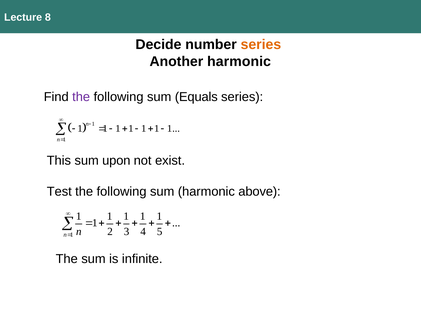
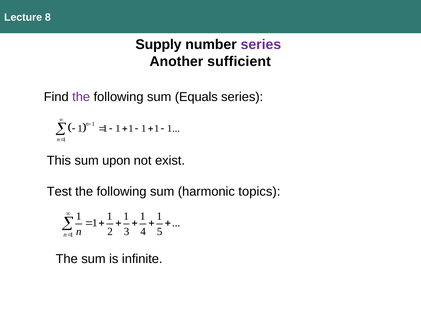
Decide: Decide -> Supply (159, 45)
series colour: orange -> purple (261, 45)
Another harmonic: harmonic -> sufficient (239, 61)
above: above -> topics (259, 191)
